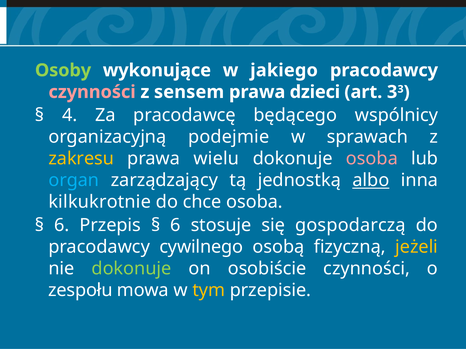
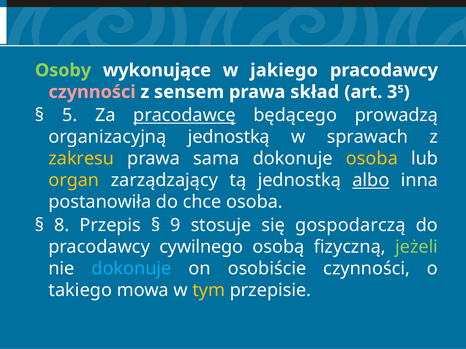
dzieci: dzieci -> skład (315, 92)
3: 3 -> 5 (401, 89)
4: 4 -> 5 (70, 115)
pracodawcę underline: none -> present (185, 115)
wspólnicy: wspólnicy -> prowadzą (396, 115)
organizacyjną podejmie: podejmie -> jednostką (229, 137)
wielu: wielu -> sama (216, 159)
osoba colour: pink -> yellow (372, 159)
organ colour: light blue -> yellow (74, 181)
kilkukrotnie: kilkukrotnie -> postanowiła (100, 202)
6: 6 -> 8 (62, 226)
6: 6 -> 9 (175, 226)
jeżeli colour: yellow -> light green (417, 247)
dokonuje colour: light green -> light blue (132, 269)
zespołu: zespołu -> takiego (80, 291)
